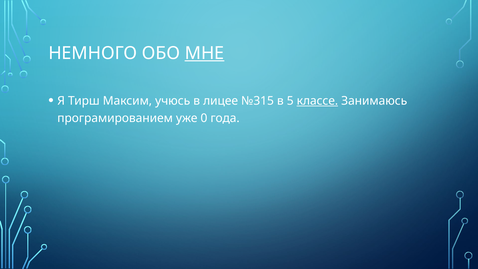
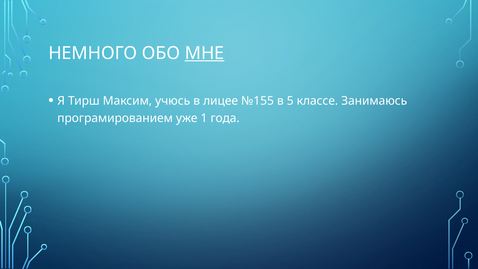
№315: №315 -> №155 (258, 101)
классе underline: present -> none (317, 101)
0: 0 -> 1 (204, 118)
